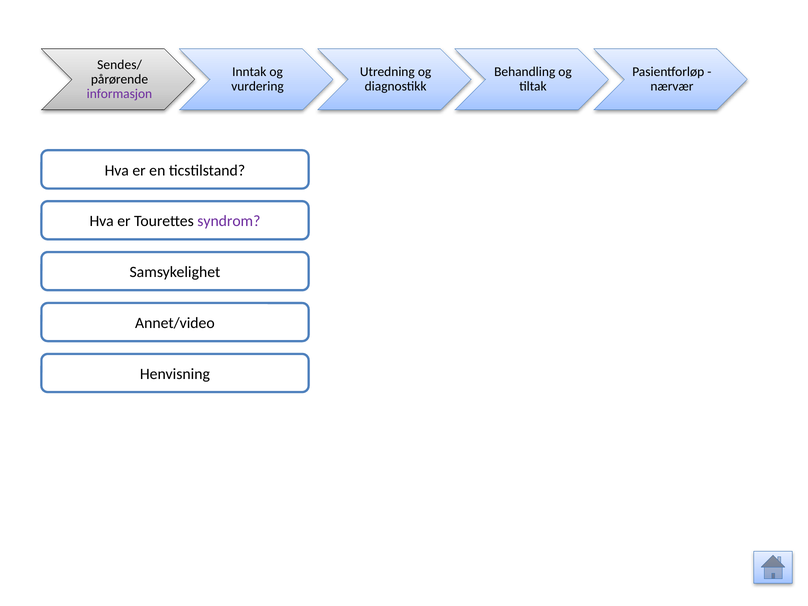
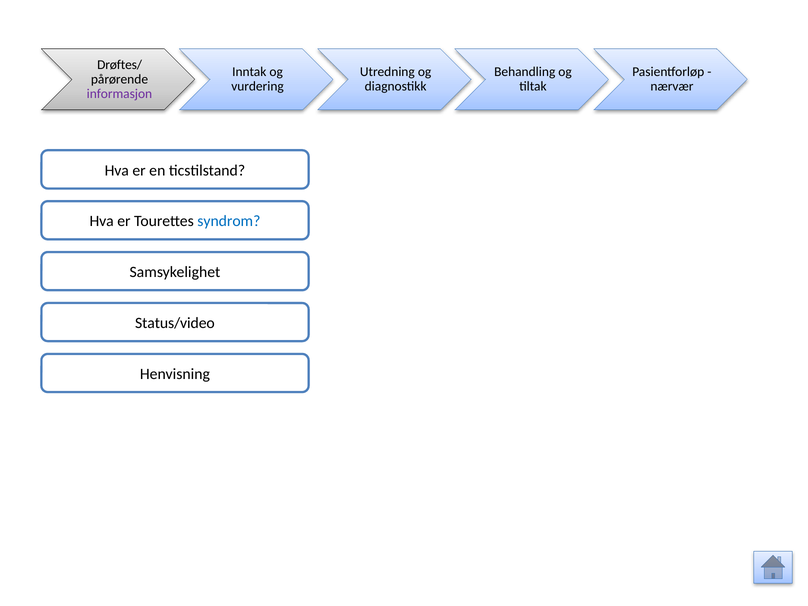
Sendes/: Sendes/ -> Drøftes/ (120, 65)
syndrom colour: purple -> blue (229, 221)
Annet/video: Annet/video -> Status/video (175, 323)
